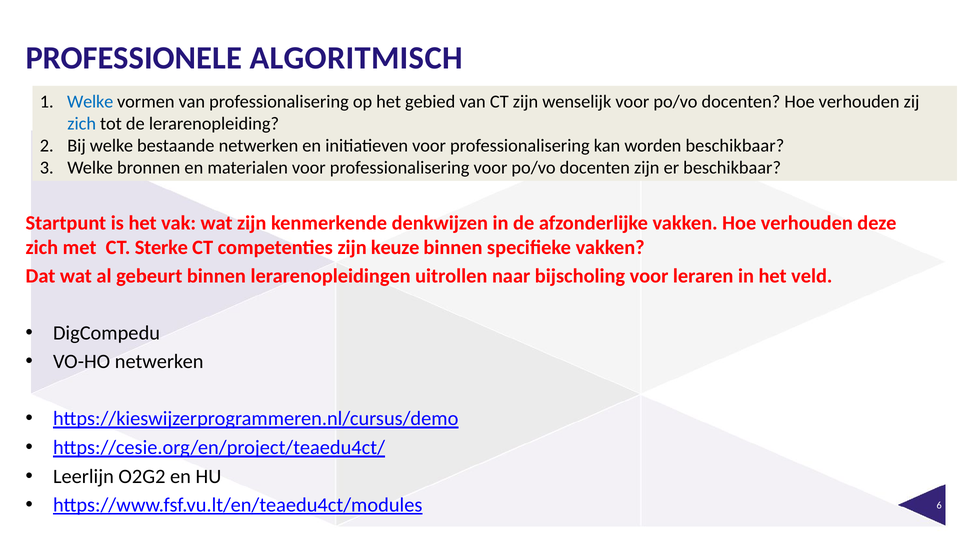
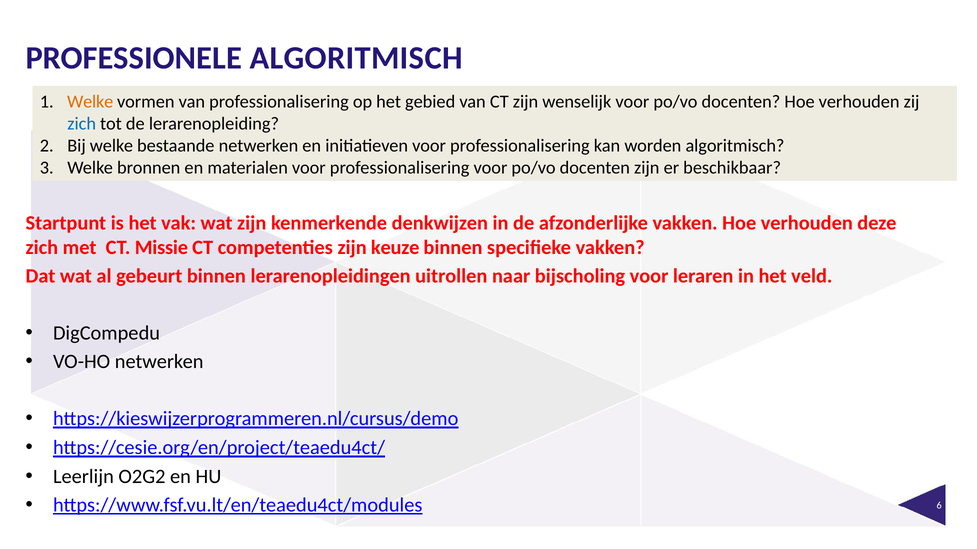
Welke colour: blue -> orange (90, 102)
worden beschikbaar: beschikbaar -> algoritmisch (735, 146)
Sterke: Sterke -> Missie (161, 248)
